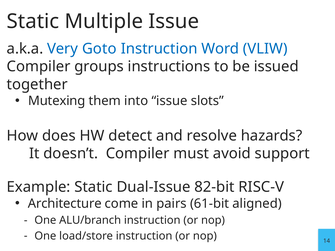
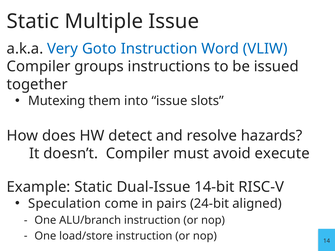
support: support -> execute (282, 154)
82-bit: 82-bit -> 14-bit (214, 187)
Architecture: Architecture -> Speculation (65, 204)
61-bit: 61-bit -> 24-bit (210, 204)
